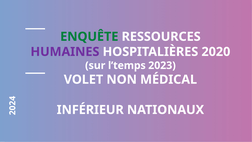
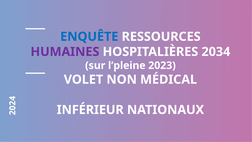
ENQUÊTE colour: green -> blue (89, 37)
2020: 2020 -> 2034 (216, 52)
l’temps: l’temps -> l’pleine (127, 65)
